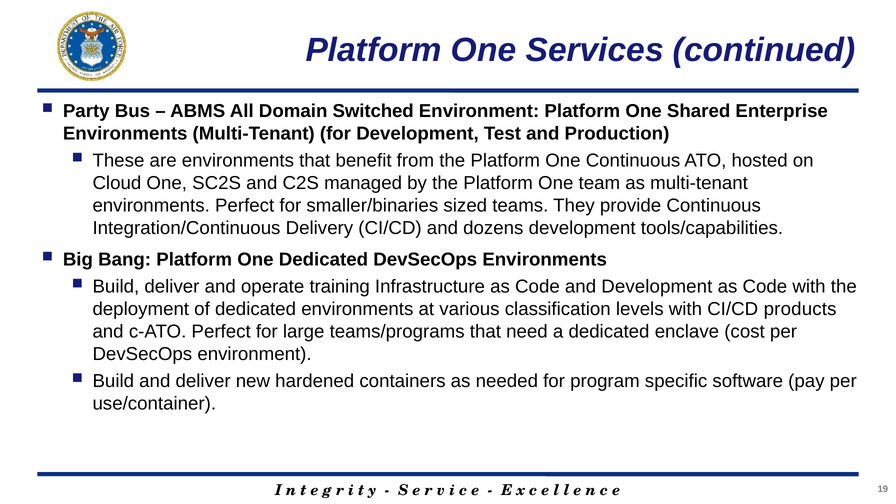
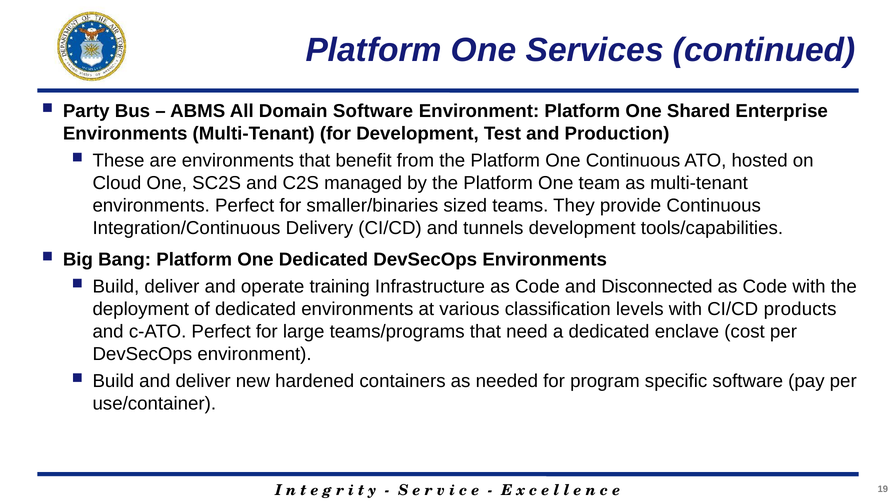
Domain Switched: Switched -> Software (373, 111)
dozens: dozens -> tunnels (493, 228)
and Development: Development -> Disconnected (657, 287)
